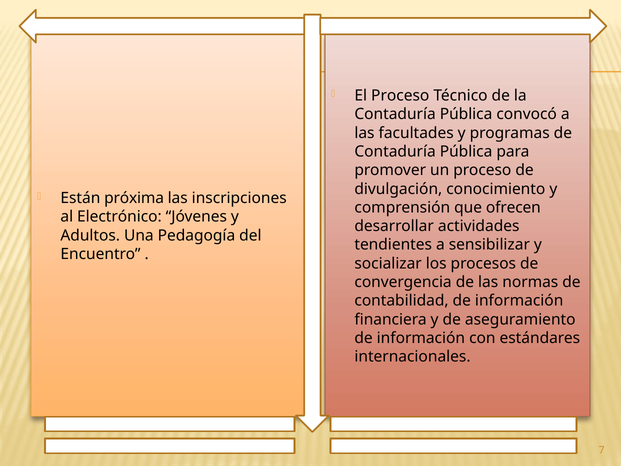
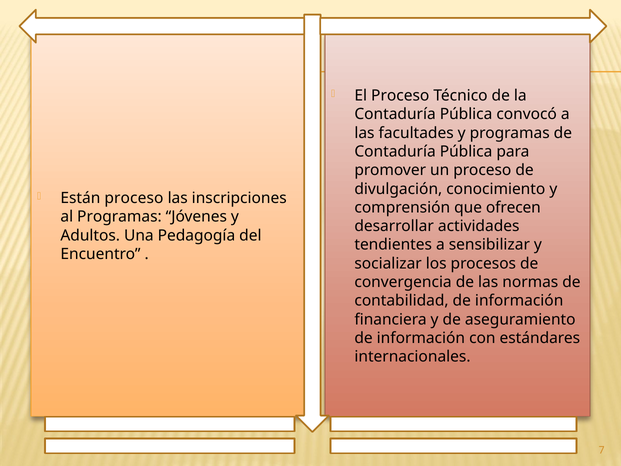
Están próxima: próxima -> proceso (134, 198)
al Electrónico: Electrónico -> Programas (119, 217)
